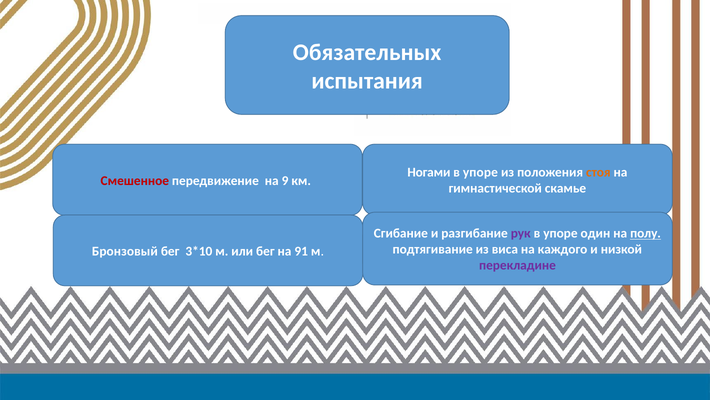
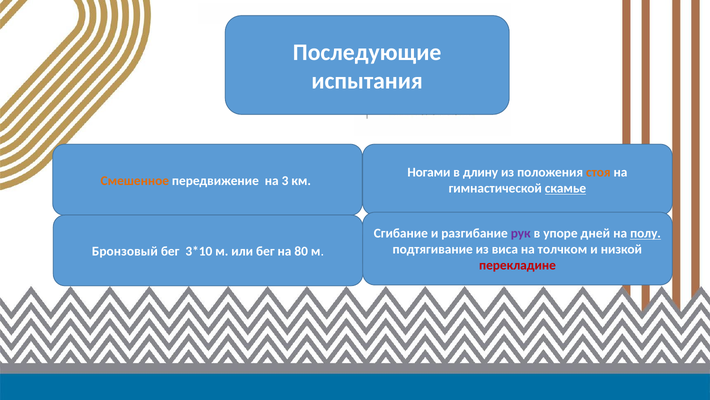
Обязательных: Обязательных -> Последующие (367, 52)
упоре: упоре -> длину (481, 172)
Смешенное colour: red -> orange (135, 180)
9: 9 -> 3 (285, 180)
скамье underline: none -> present (566, 188)
один: один -> дней (595, 233)
каждого: каждого -> толчком (562, 249)
91: 91 -> 80 (301, 251)
перекладине colour: purple -> red (517, 265)
